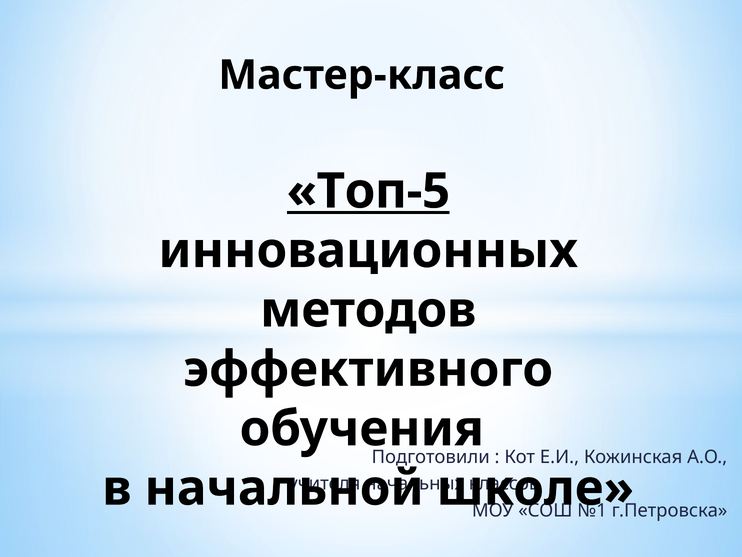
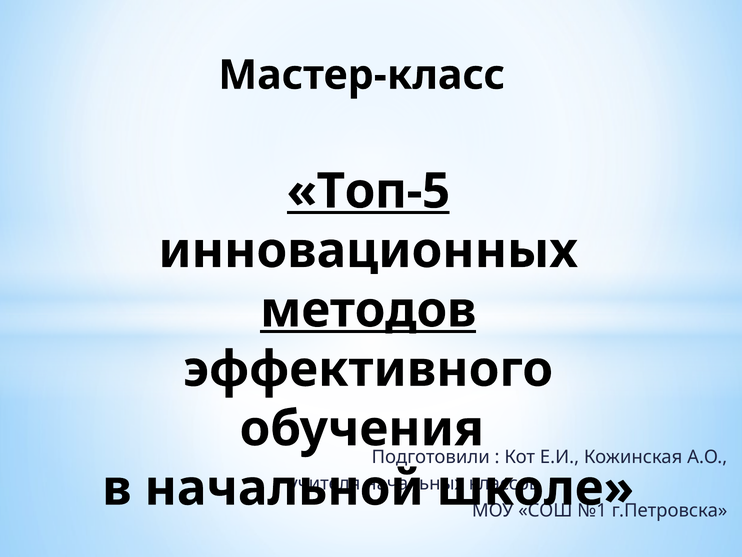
методов underline: none -> present (368, 310)
